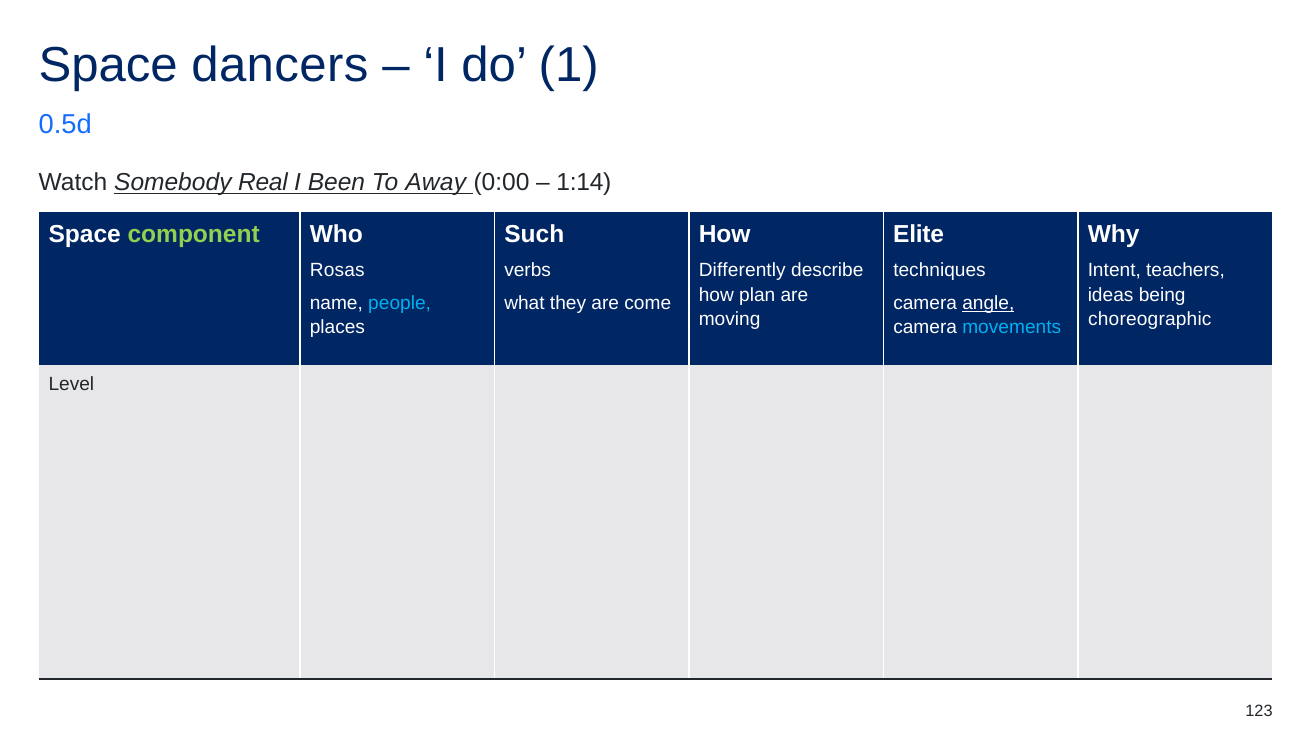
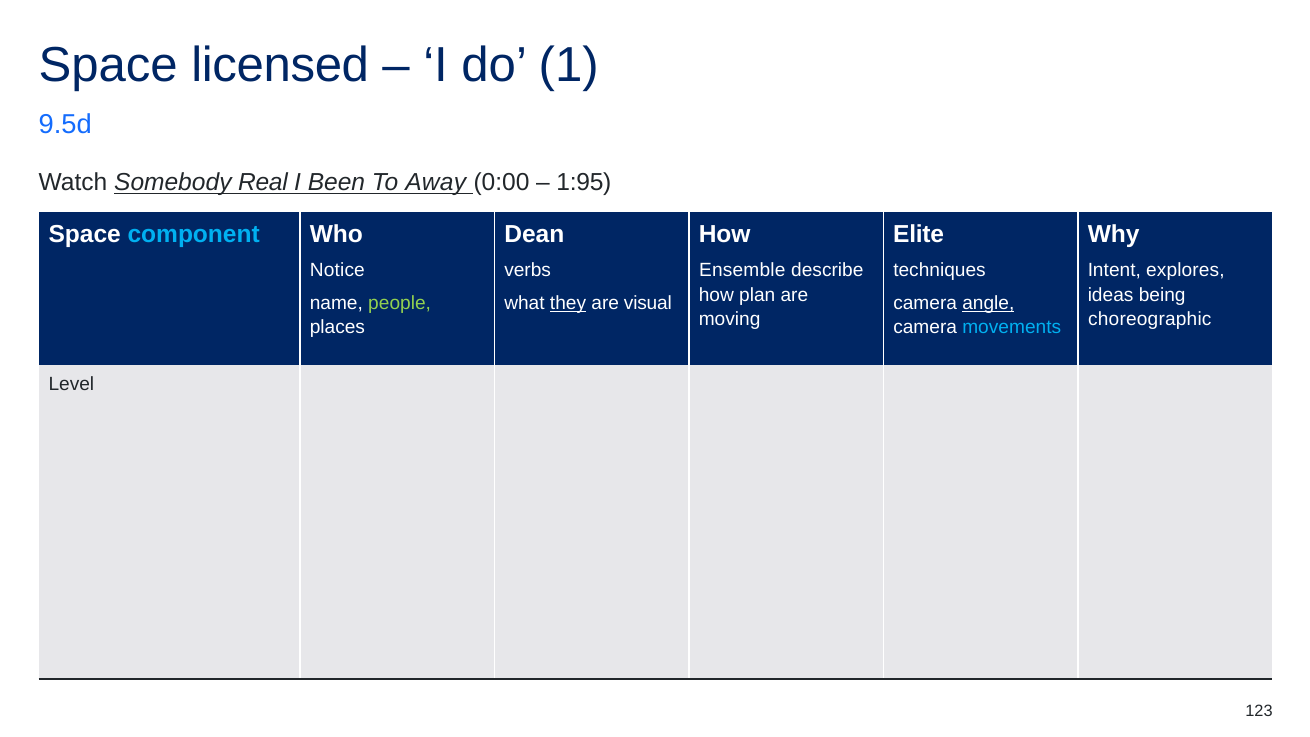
dancers: dancers -> licensed (280, 65)
0.5d: 0.5d -> 9.5d (65, 124)
1:14: 1:14 -> 1:95 (584, 182)
component colour: light green -> light blue (194, 235)
Such: Such -> Dean (534, 235)
Rosas: Rosas -> Notice (337, 270)
Differently: Differently -> Ensemble (742, 270)
teachers: teachers -> explores (1185, 270)
people colour: light blue -> light green (400, 303)
they underline: none -> present (568, 303)
come: come -> visual (648, 303)
